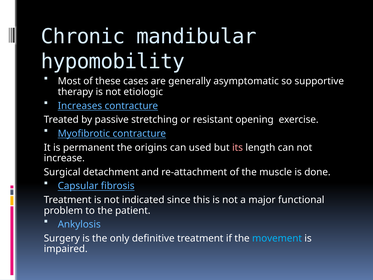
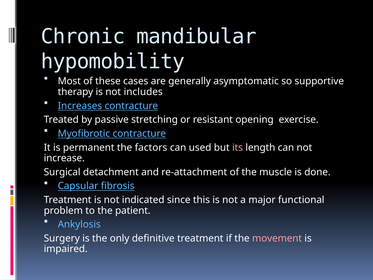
etiologic: etiologic -> includes (143, 92)
origins: origins -> factors (151, 147)
movement colour: light blue -> pink (277, 238)
